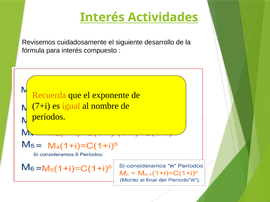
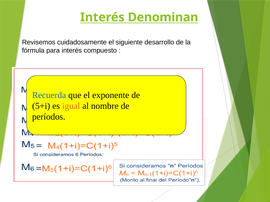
Actividades: Actividades -> Denominan (163, 17)
Recuerda colour: orange -> blue (49, 95)
7+i: 7+i -> 5+i (41, 106)
